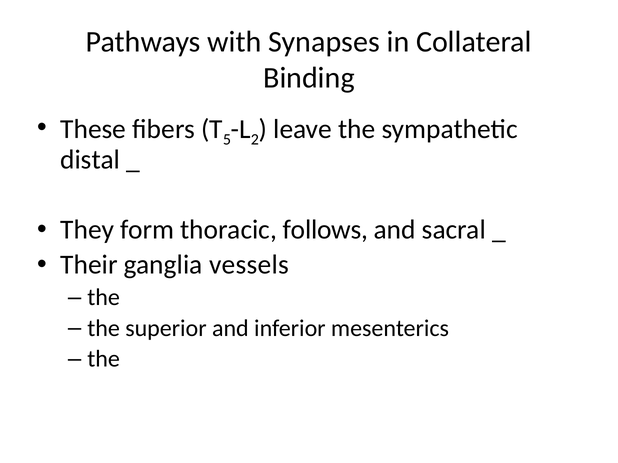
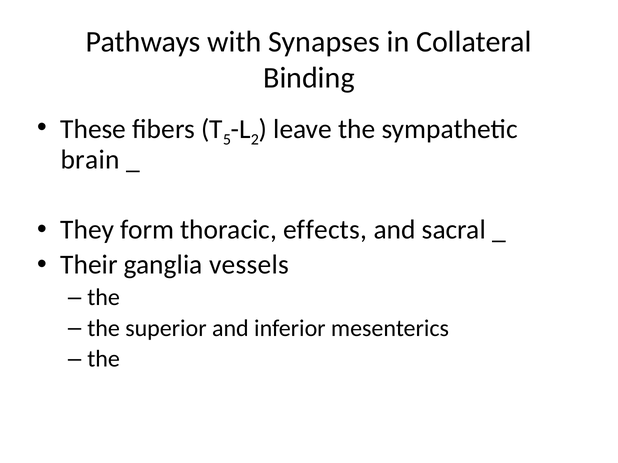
distal: distal -> brain (90, 160)
follows: follows -> effects (325, 230)
